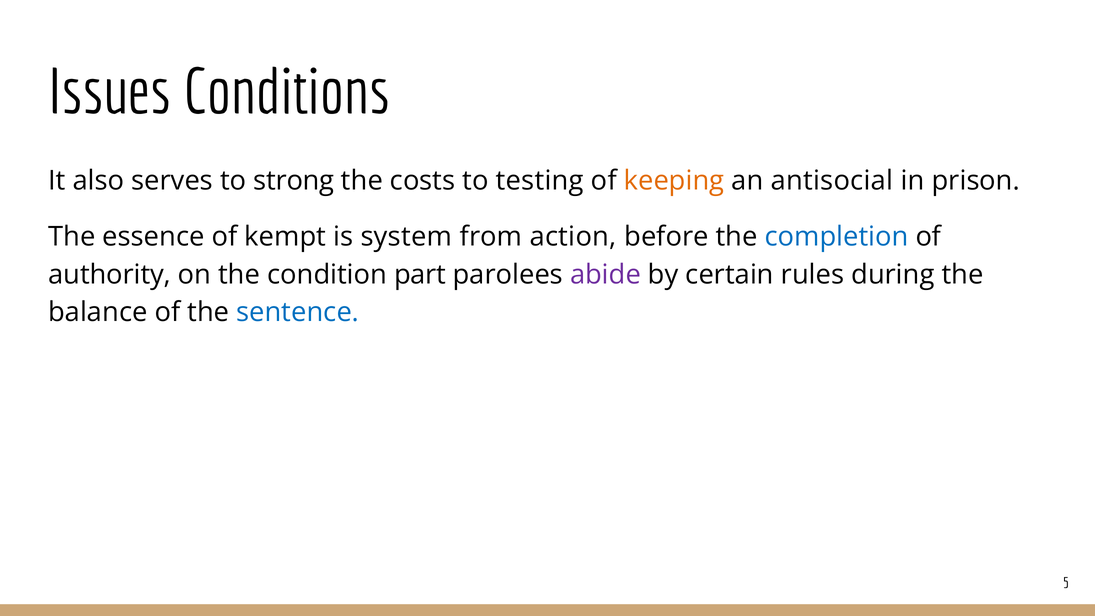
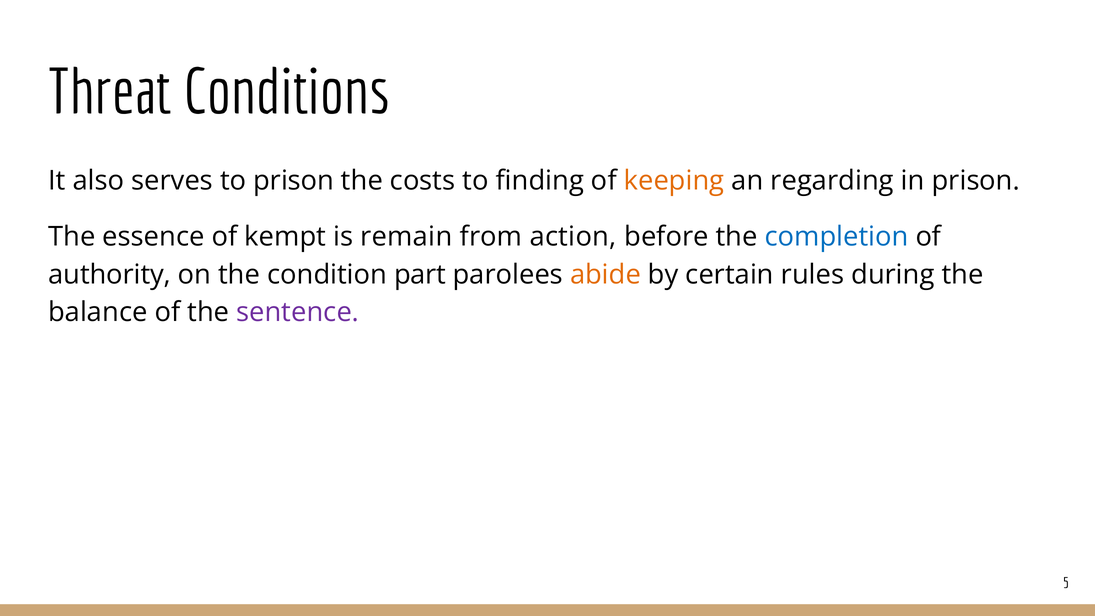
Issues: Issues -> Threat (110, 93)
to strong: strong -> prison (294, 181)
testing: testing -> finding (540, 181)
antisocial: antisocial -> regarding (832, 181)
system: system -> remain (406, 237)
abide colour: purple -> orange (606, 275)
sentence colour: blue -> purple (298, 312)
